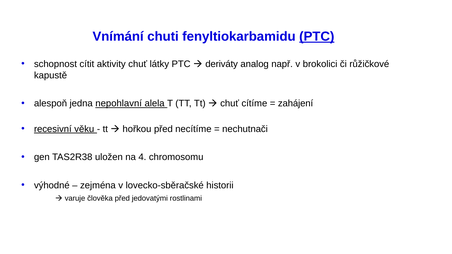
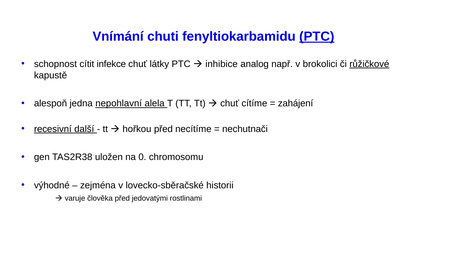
aktivity: aktivity -> infekce (111, 64)
deriváty: deriváty -> inhibice (222, 64)
růžičkové underline: none -> present (369, 64)
věku: věku -> další (84, 129)
4: 4 -> 0 (142, 157)
